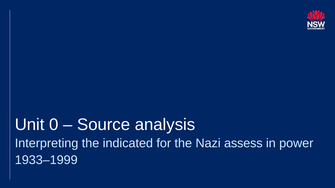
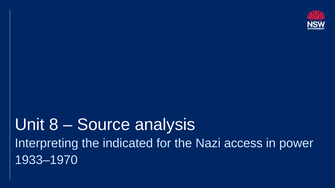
0: 0 -> 8 (54, 125)
assess: assess -> access (243, 144)
1933–1999: 1933–1999 -> 1933–1970 (46, 160)
